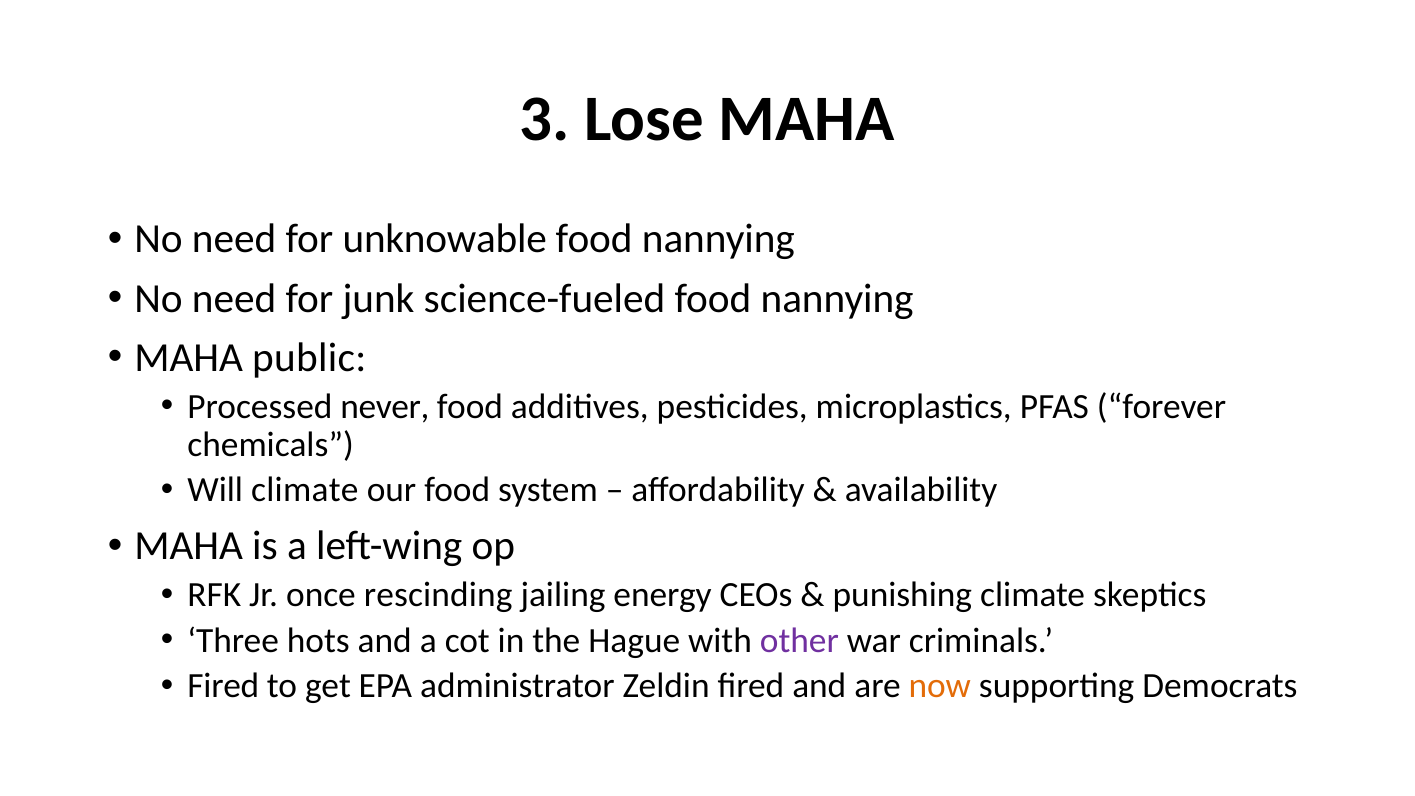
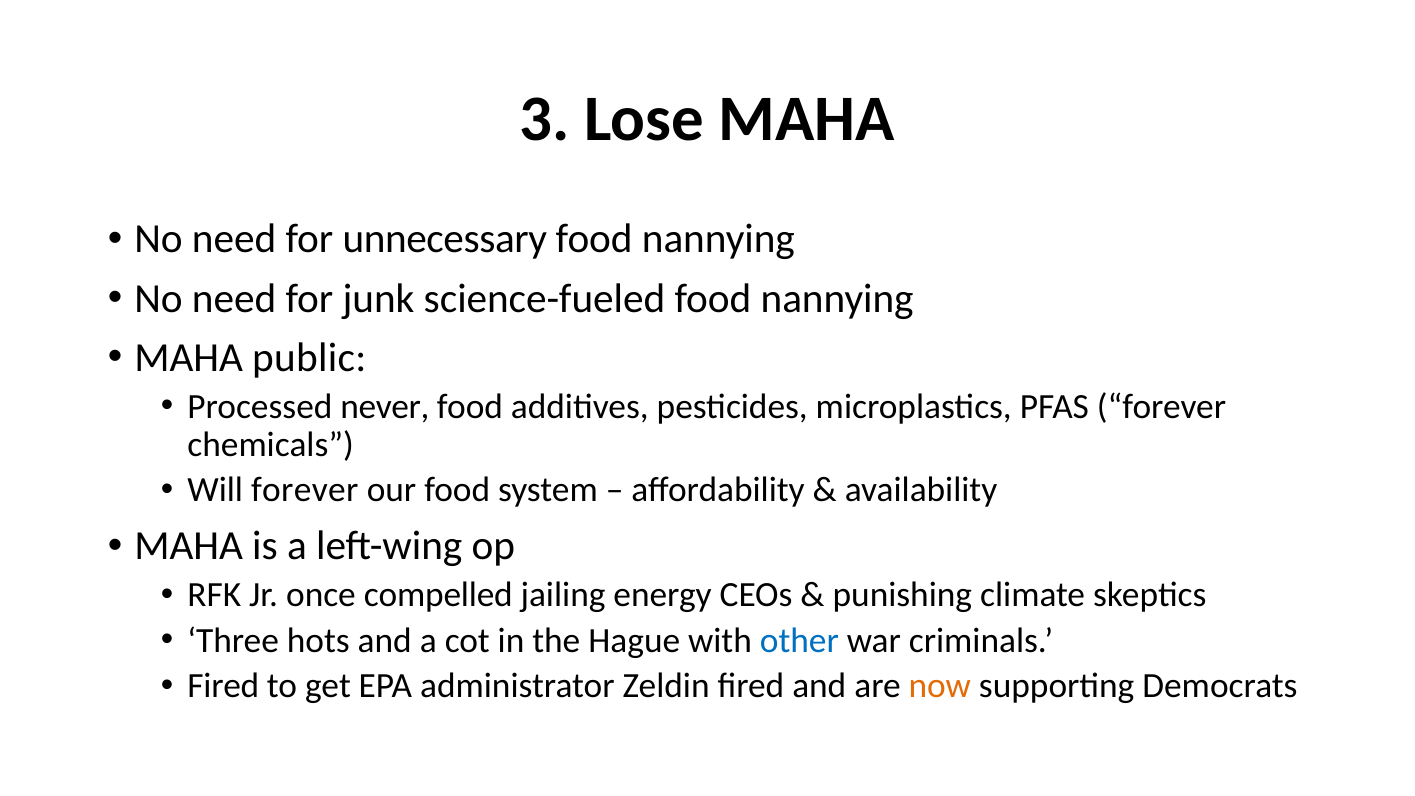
unknowable: unknowable -> unnecessary (445, 239)
Will climate: climate -> forever (305, 490)
rescinding: rescinding -> compelled (438, 595)
other colour: purple -> blue (799, 640)
